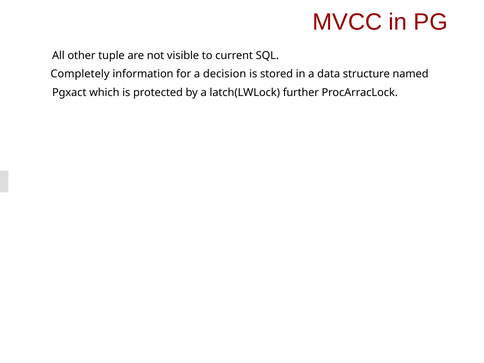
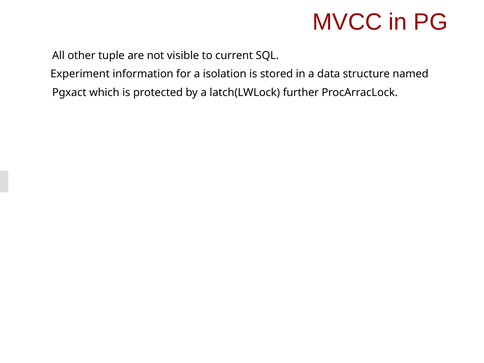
Completely: Completely -> Experiment (80, 74)
decision: decision -> isolation (225, 74)
